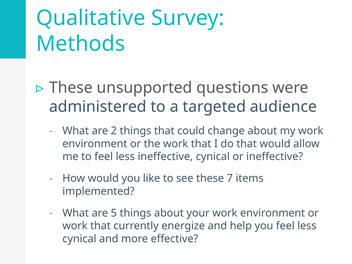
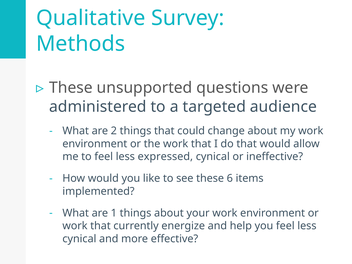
less ineffective: ineffective -> expressed (165, 157)
7: 7 -> 6 (230, 178)
5: 5 -> 1 (114, 213)
